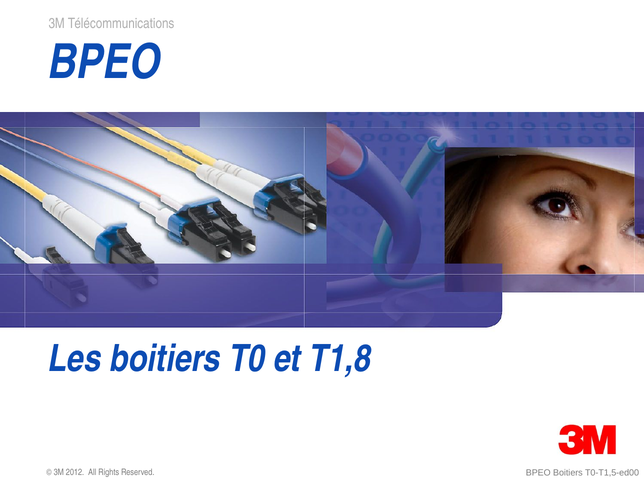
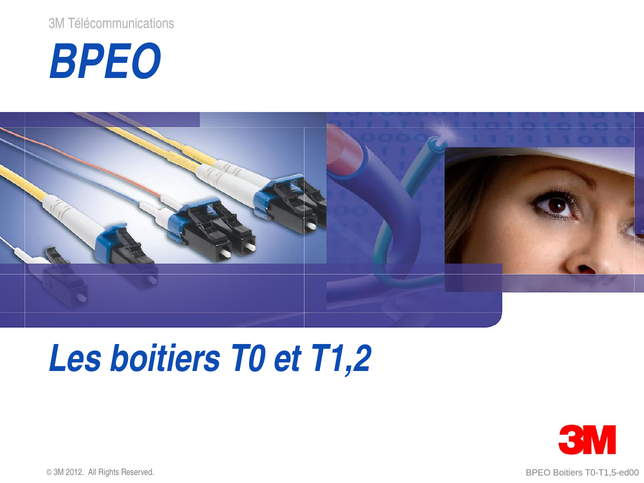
T1,8: T1,8 -> T1,2 (340, 359)
